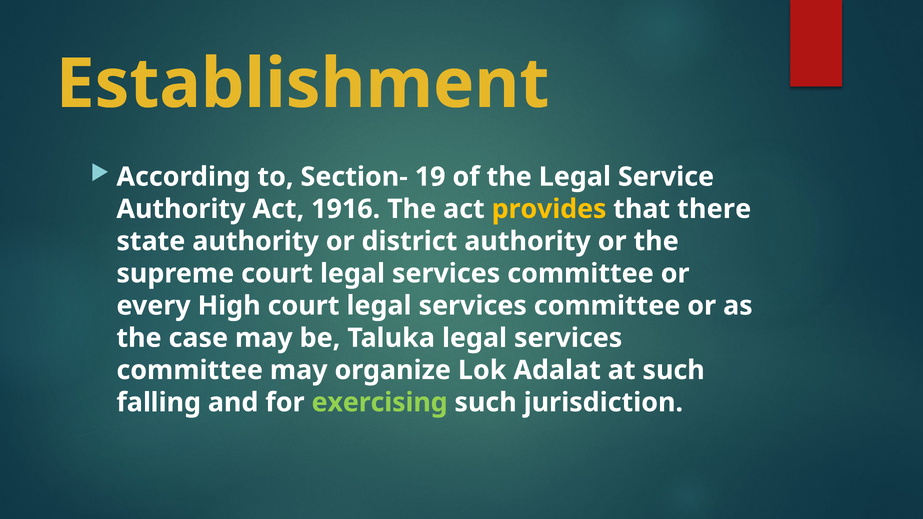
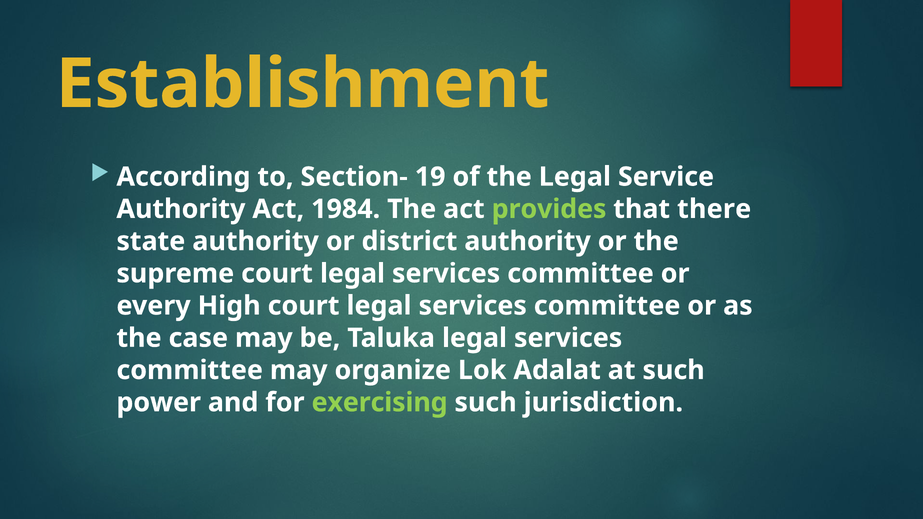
1916: 1916 -> 1984 (346, 209)
provides colour: yellow -> light green (549, 209)
falling: falling -> power (159, 403)
